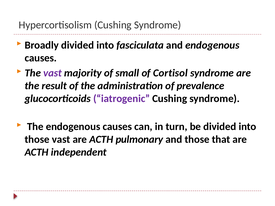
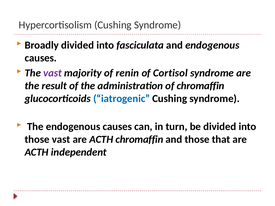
small: small -> renin (127, 73)
of prevalence: prevalence -> chromaffin (201, 86)
iatrogenic colour: purple -> blue (122, 99)
ACTH pulmonary: pulmonary -> chromaffin (139, 139)
